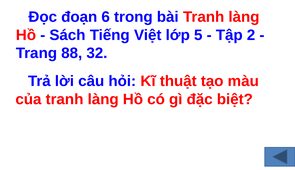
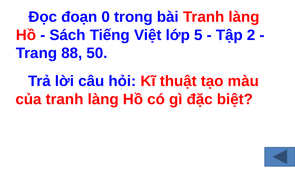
6: 6 -> 0 (106, 17)
32: 32 -> 50 (97, 53)
